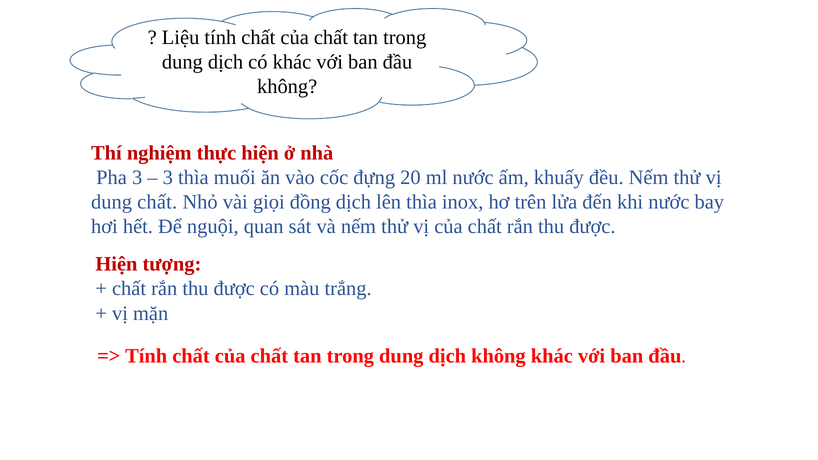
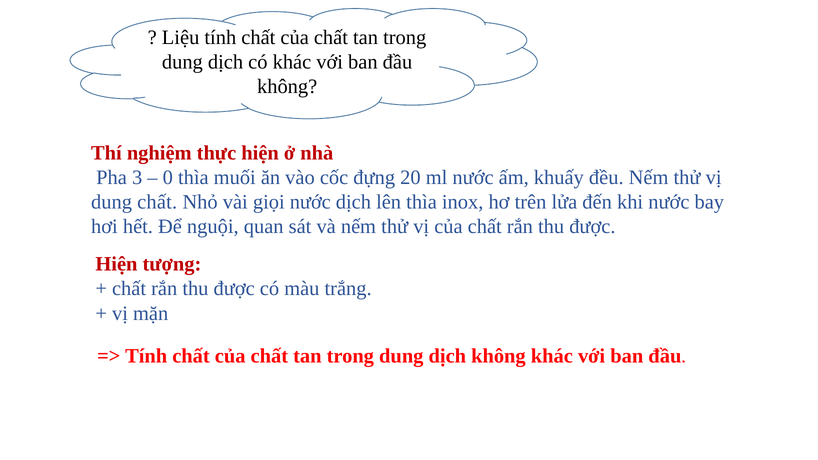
3: 3 -> 0 (168, 177)
giọi đồng: đồng -> nước (310, 202)
